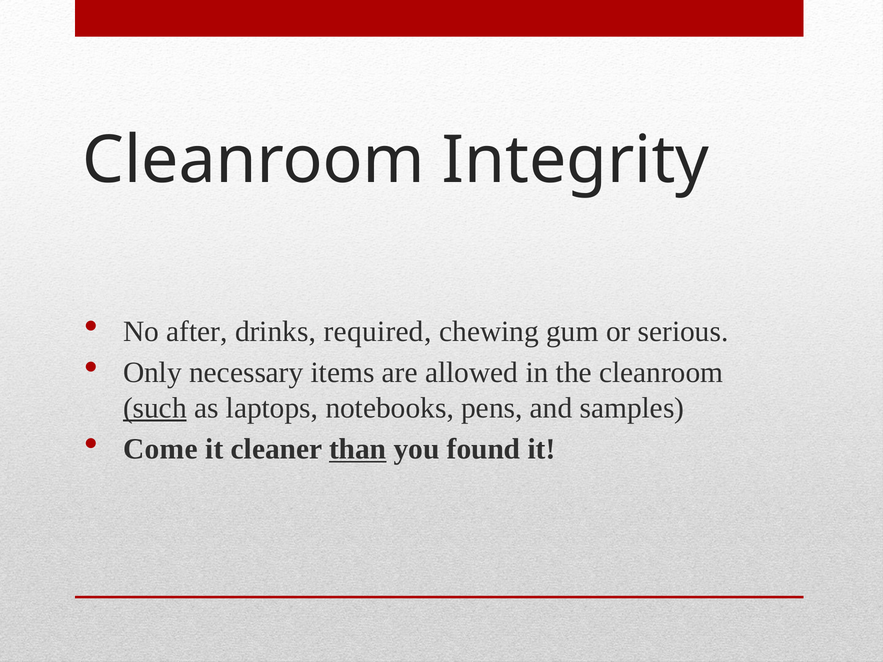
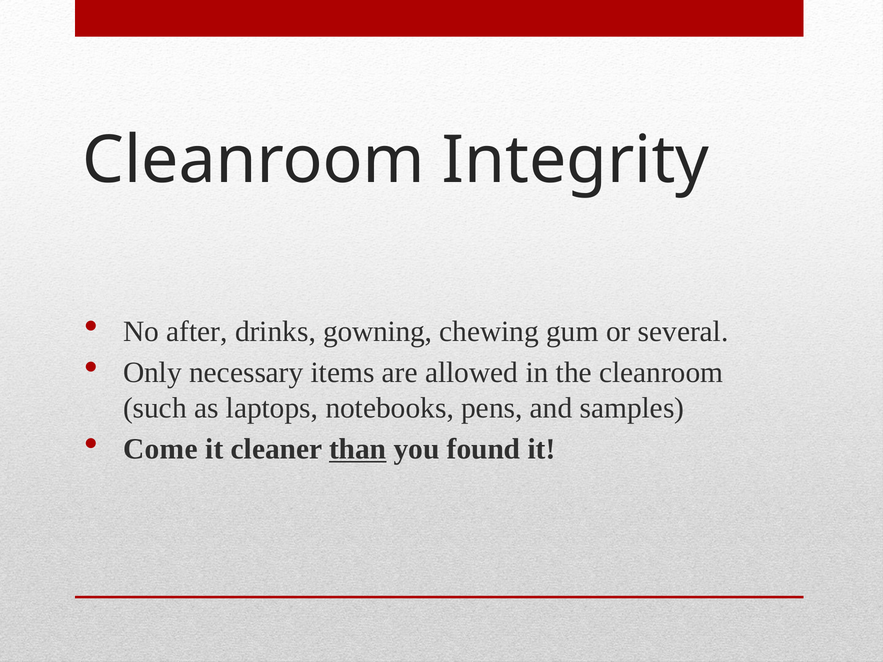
required: required -> gowning (378, 331)
serious: serious -> several (683, 331)
such underline: present -> none (155, 408)
